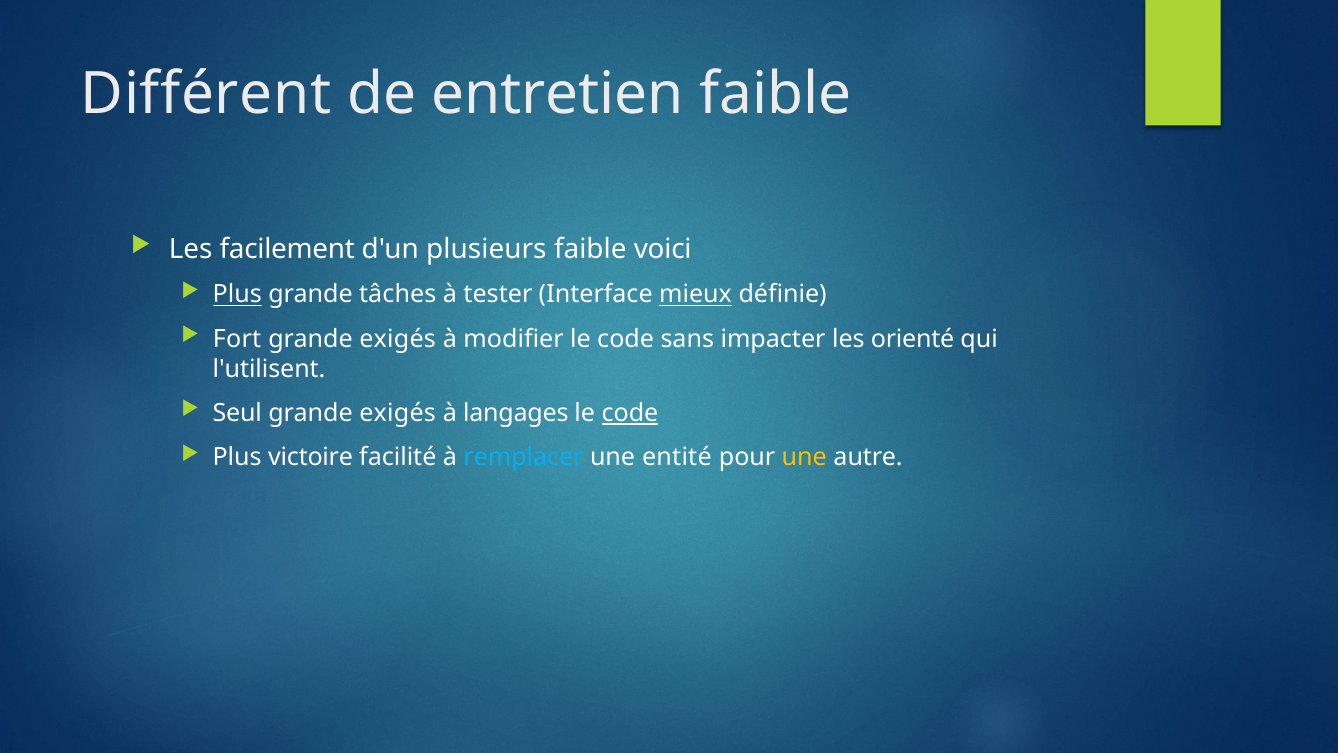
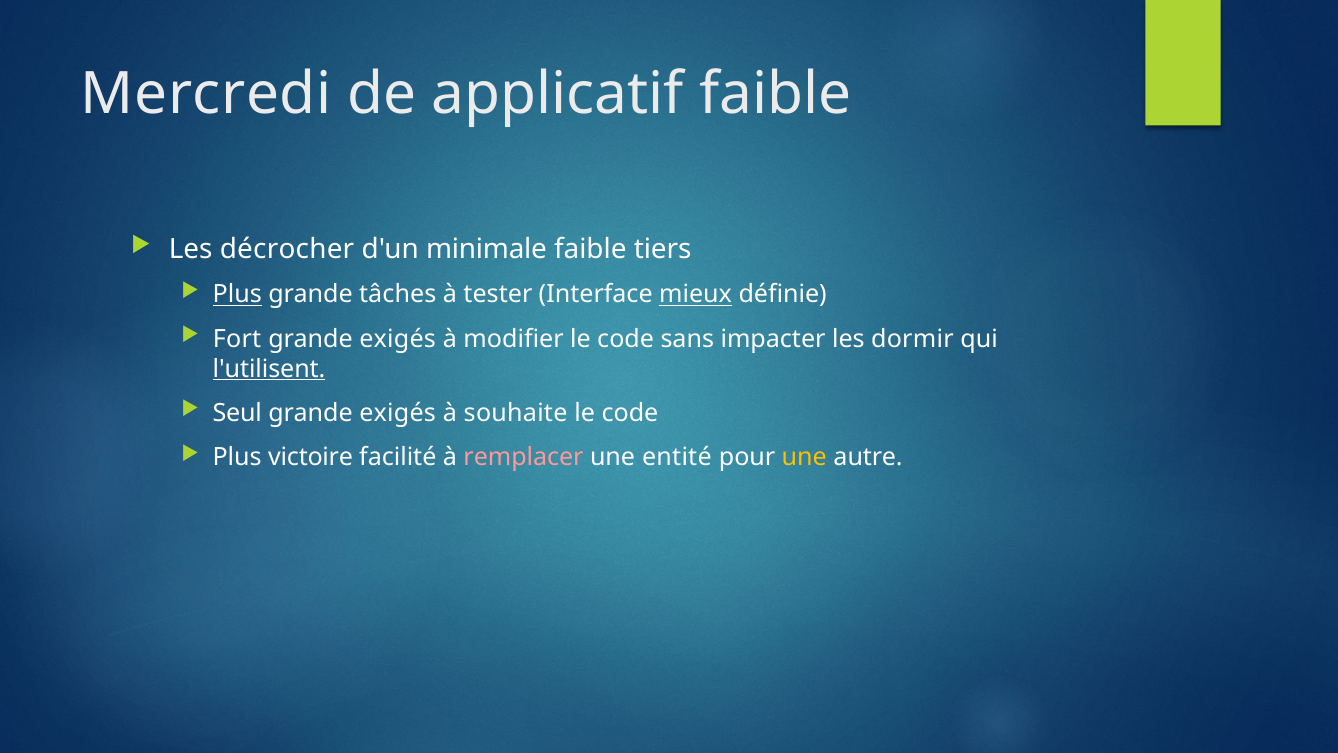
Différent: Différent -> Mercredi (206, 94)
entretien: entretien -> applicatif (558, 94)
facilement: facilement -> décrocher (287, 249)
plusieurs: plusieurs -> minimale (487, 249)
voici: voici -> tiers (663, 249)
orienté: orienté -> dormir (912, 339)
l'utilisent underline: none -> present (269, 369)
langages: langages -> souhaite (516, 413)
code underline: present -> none (630, 413)
remplacer colour: light blue -> pink (524, 457)
